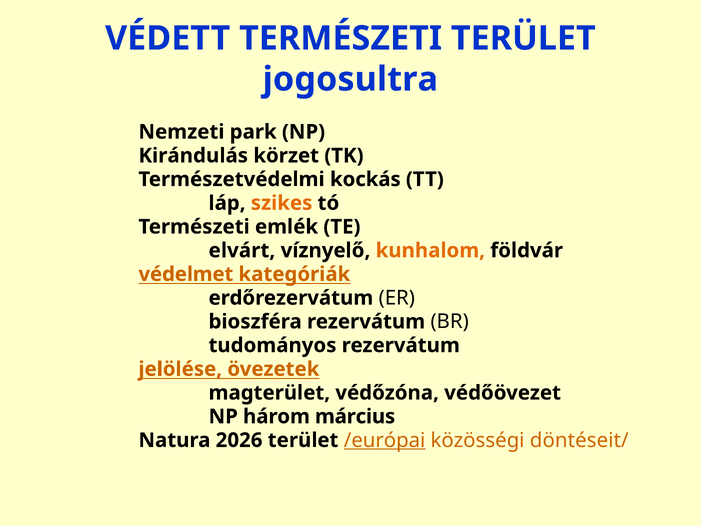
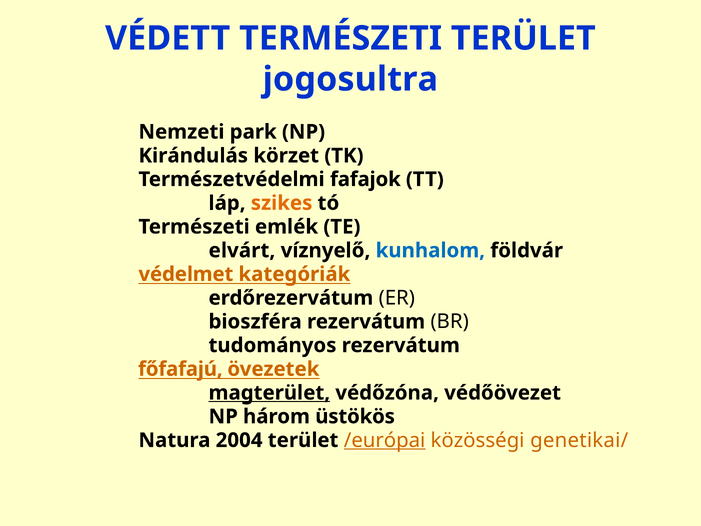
kockás: kockás -> fafajok (365, 179)
kunhalom colour: orange -> blue (430, 250)
jelölése: jelölése -> főfafajú (180, 369)
magterület underline: none -> present (269, 393)
március: március -> üstökös (355, 416)
2026: 2026 -> 2004 (239, 440)
döntéseit/: döntéseit/ -> genetikai/ (579, 440)
